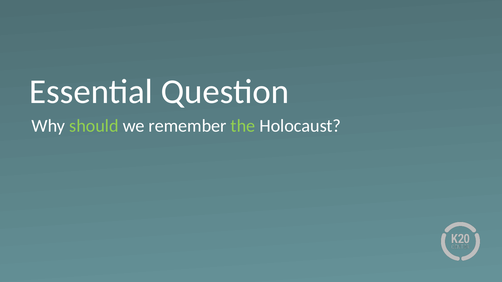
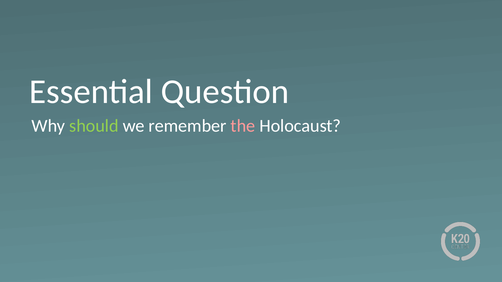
the colour: light green -> pink (243, 126)
